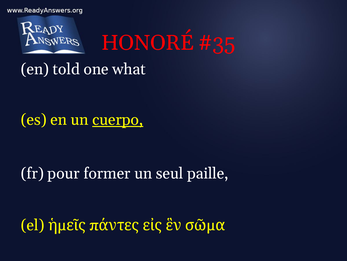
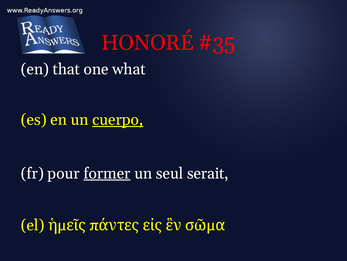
told: told -> that (66, 69)
former underline: none -> present (107, 173)
paille: paille -> serait (208, 173)
